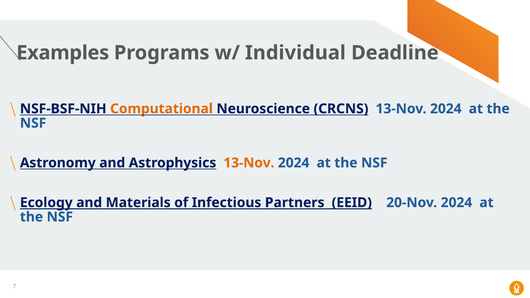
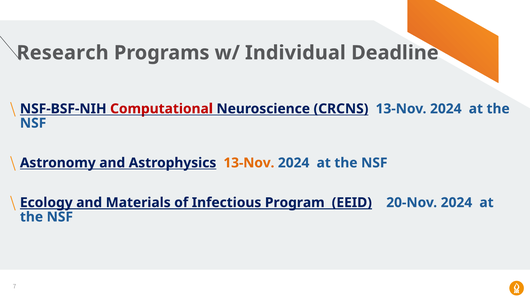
Examples: Examples -> Research (63, 53)
Computational colour: orange -> red (161, 109)
Partners: Partners -> Program (295, 203)
